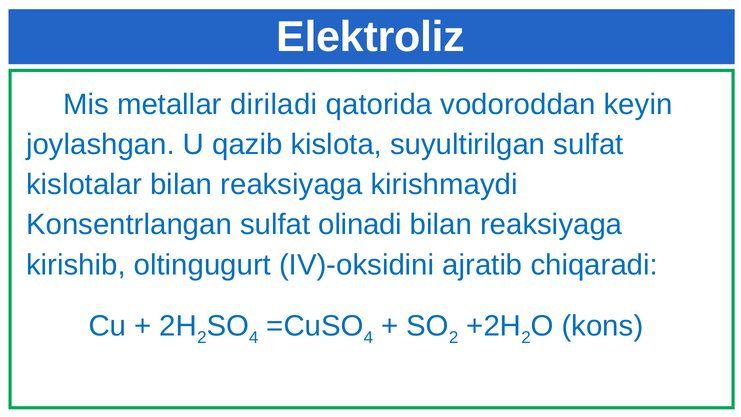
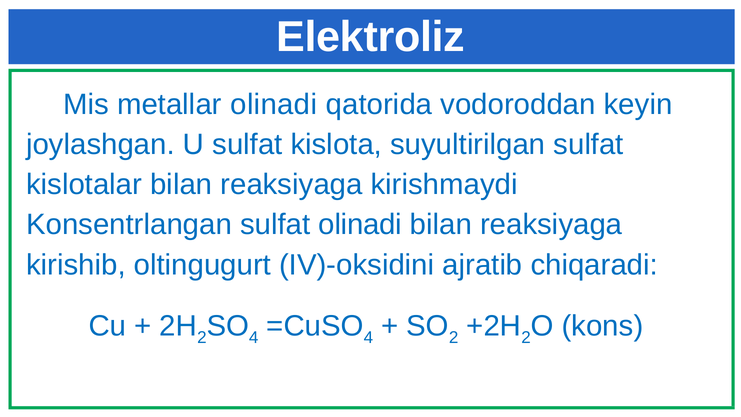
metallar diriladi: diriladi -> olinadi (274, 105)
U qazib: qazib -> sulfat (247, 144)
